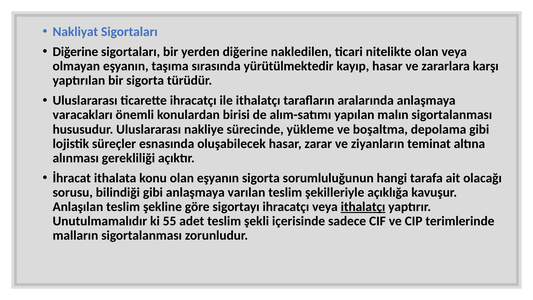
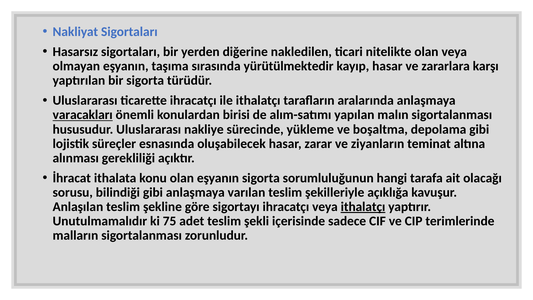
Diğerine: Diğerine -> Hasarsız (75, 52)
varacakları underline: none -> present (83, 115)
55: 55 -> 75 (170, 221)
